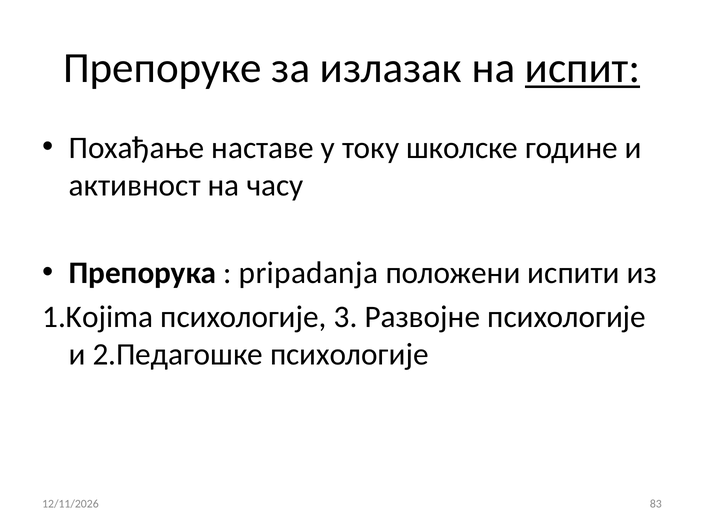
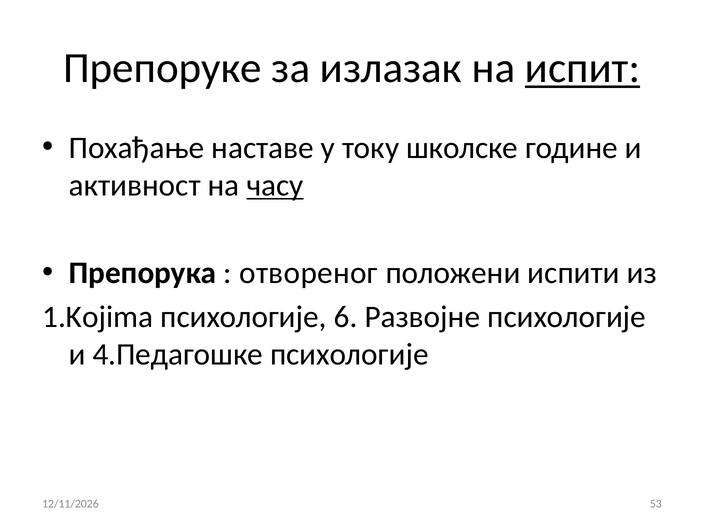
часу underline: none -> present (275, 185)
pripadanja: pripadanja -> отвореног (308, 273)
3: 3 -> 6 (346, 317)
2.Педагошке: 2.Педагошке -> 4.Педагошке (178, 354)
83: 83 -> 53 (656, 504)
